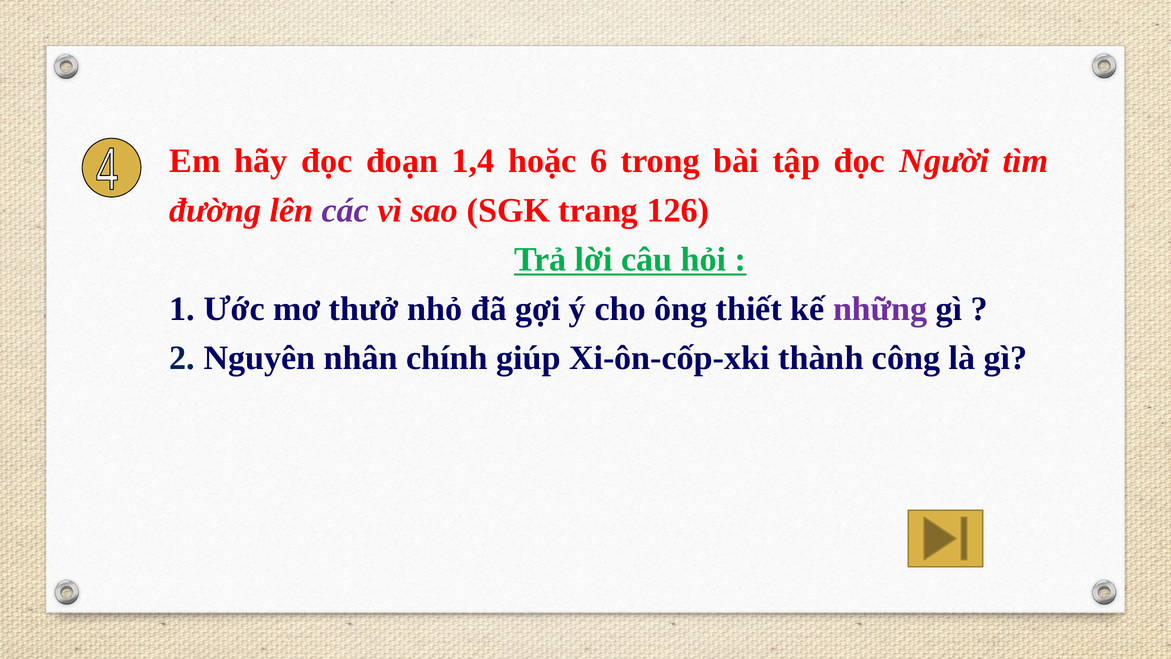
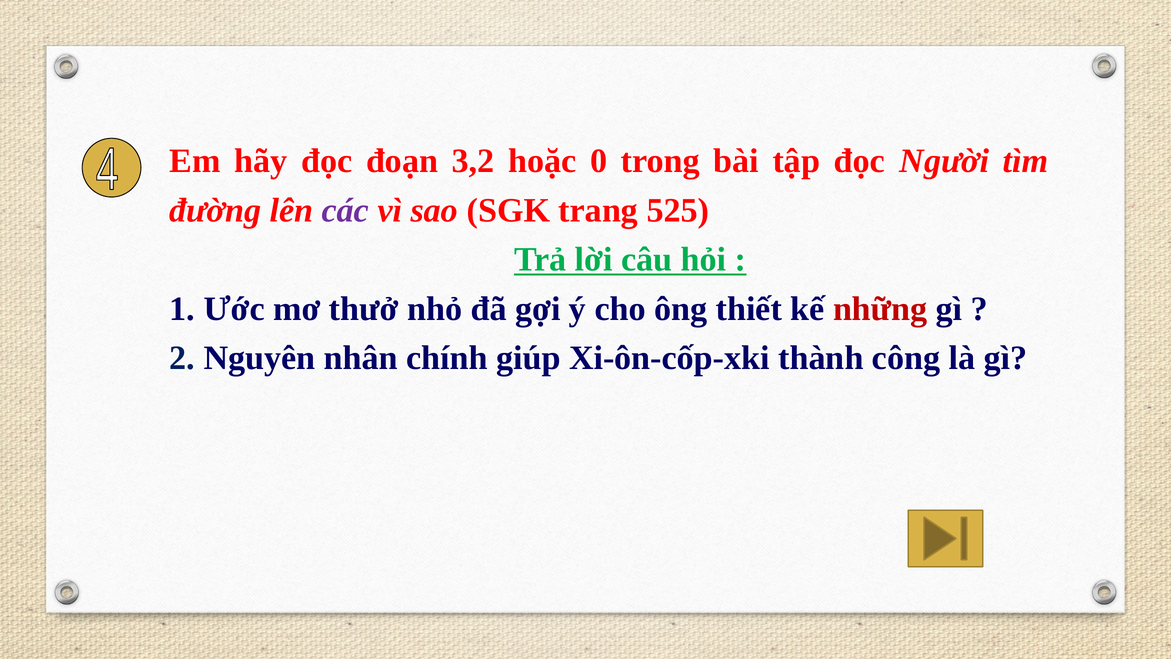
1,4: 1,4 -> 3,2 (473, 161)
6: 6 -> 0 (599, 161)
126: 126 -> 525 (678, 210)
những colour: purple -> red (880, 309)
